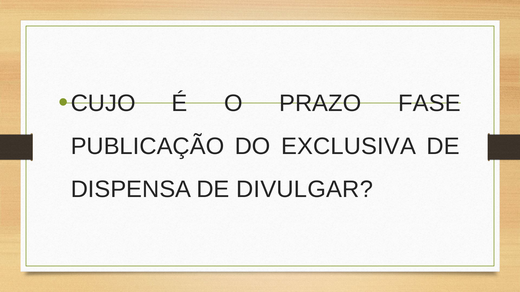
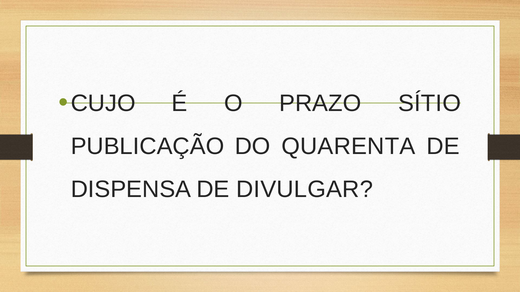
FASE: FASE -> SÍTIO (429, 104)
EXCLUSIVA: EXCLUSIVA -> QUARENTA (348, 147)
